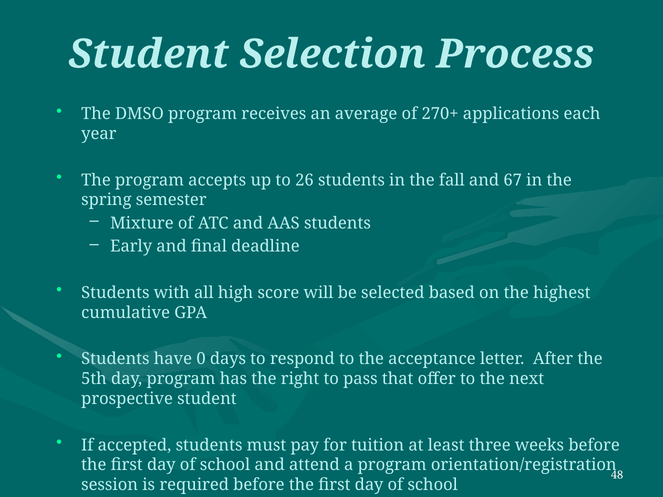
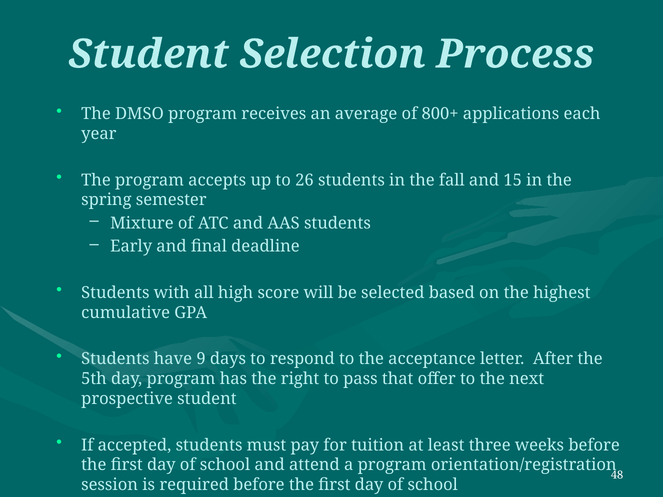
270+: 270+ -> 800+ (440, 114)
67: 67 -> 15 (513, 180)
0: 0 -> 9 (201, 359)
